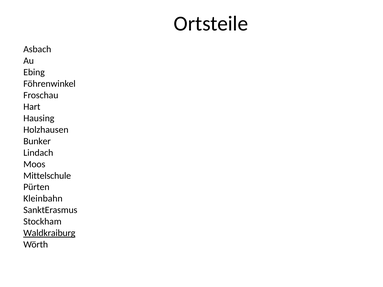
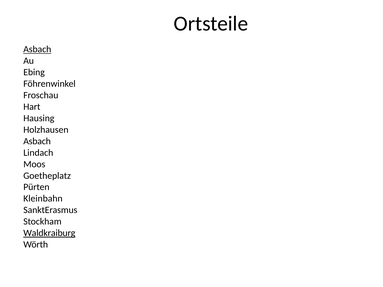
Asbach underline: none -> present (37, 49)
Bunker: Bunker -> Asbach (37, 141)
Mittelschule: Mittelschule -> Goetheplatz (47, 176)
